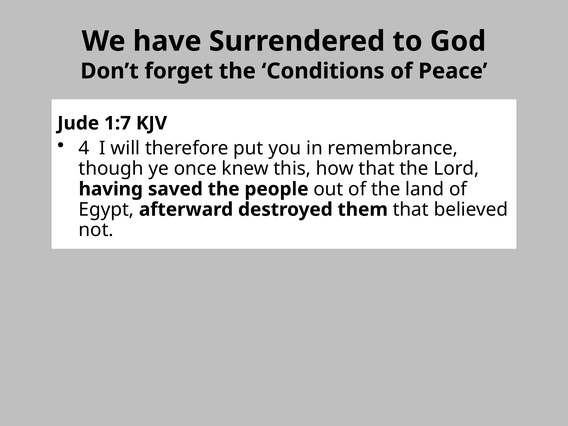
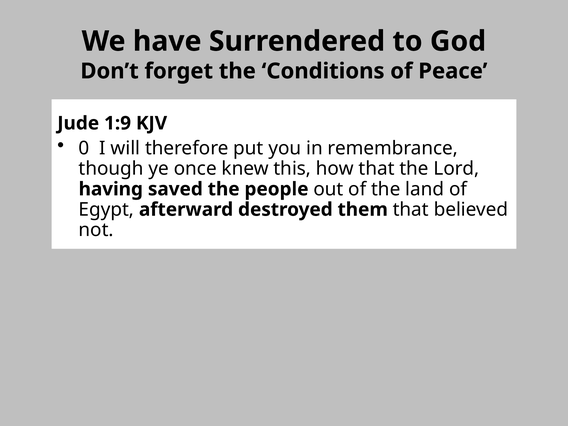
1:7: 1:7 -> 1:9 (118, 123)
4: 4 -> 0 (84, 148)
